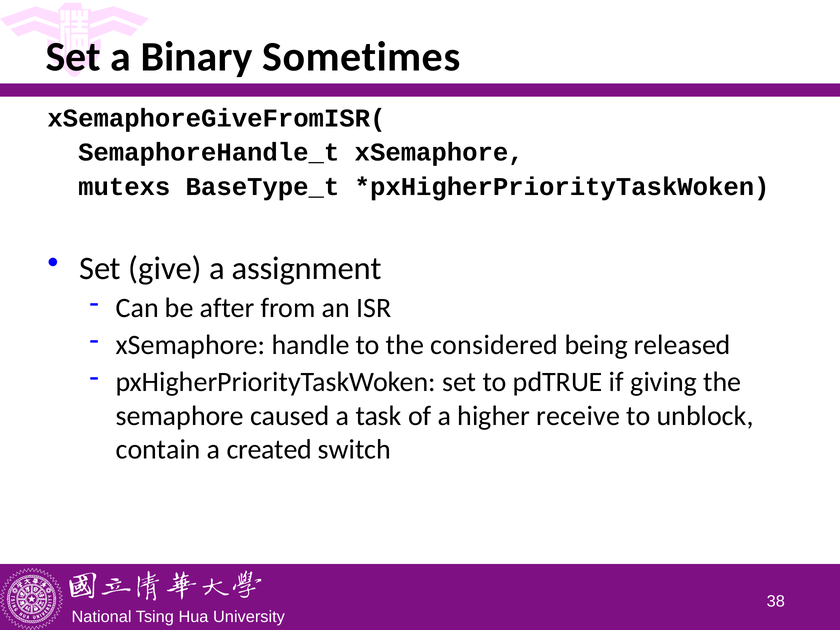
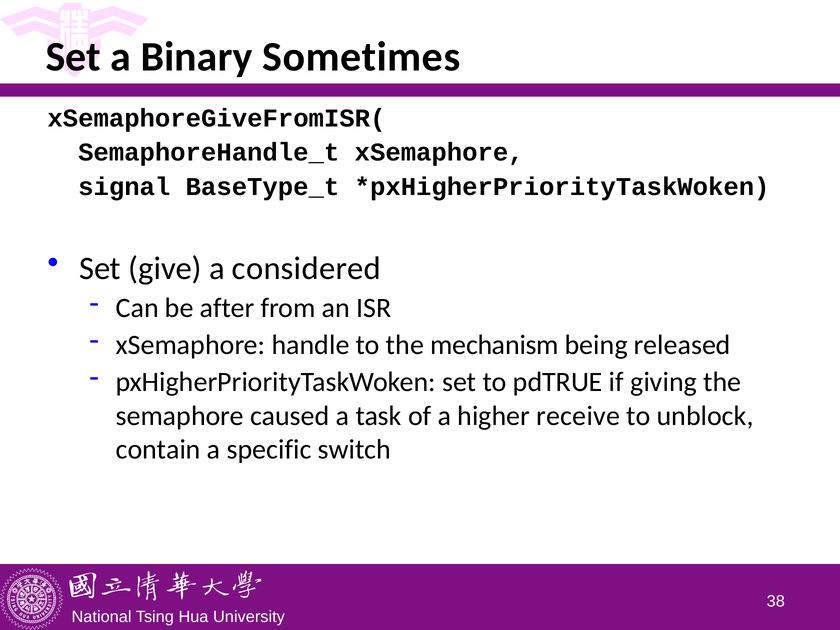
mutexs: mutexs -> signal (124, 187)
assignment: assignment -> considered (306, 268)
considered: considered -> mechanism (494, 345)
created: created -> specific (269, 449)
